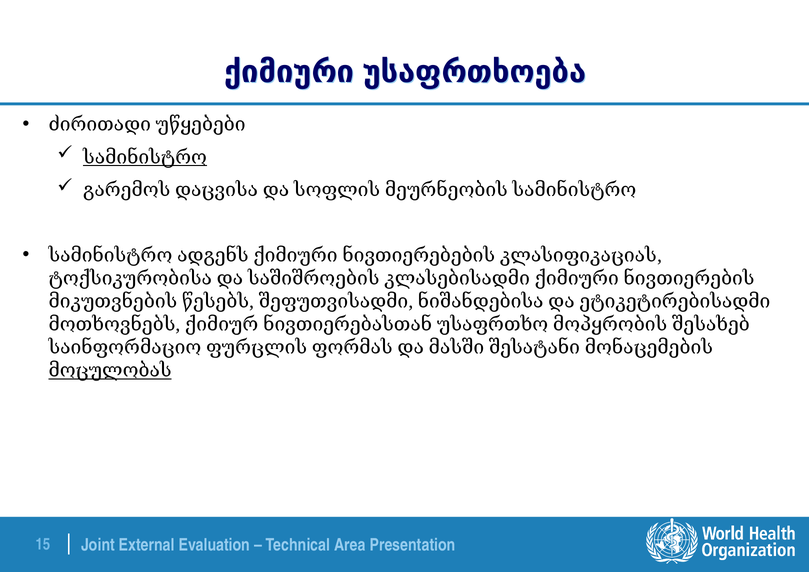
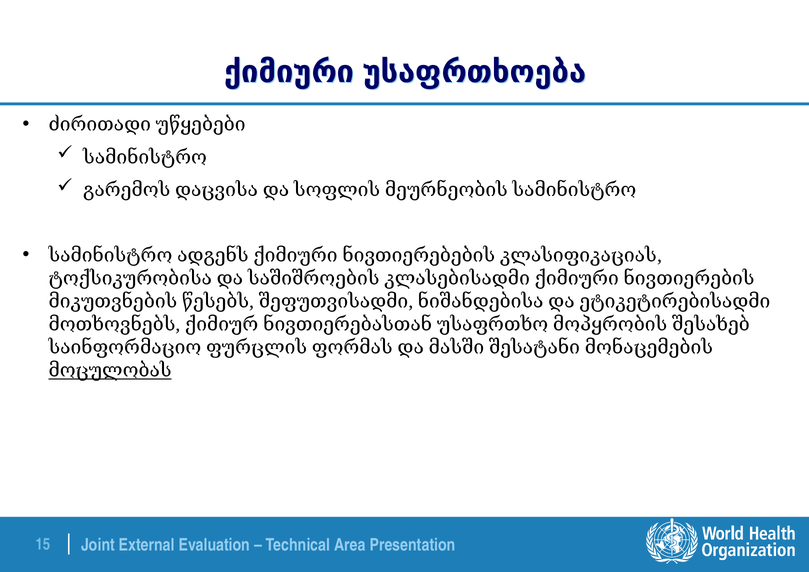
სამინისტრო underline: present -> none (145, 157)
